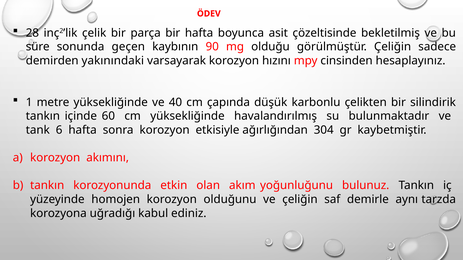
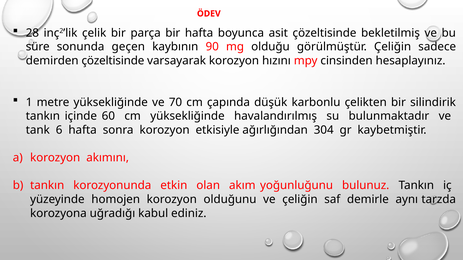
demirden yakınındaki: yakınındaki -> çözeltisinde (113, 61)
40: 40 -> 70 (175, 102)
